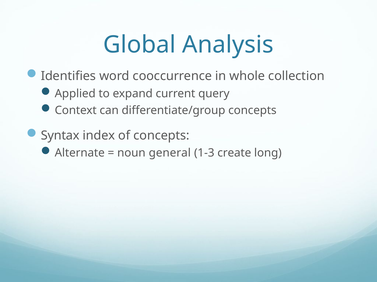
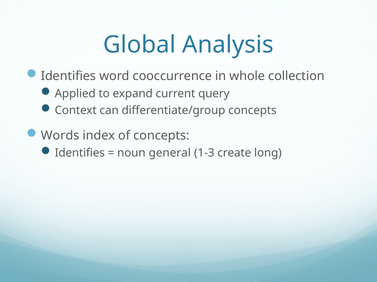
Syntax: Syntax -> Words (60, 136)
Alternate: Alternate -> Identifies (80, 153)
